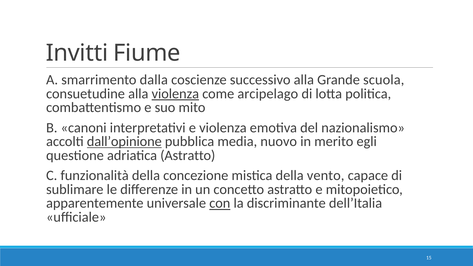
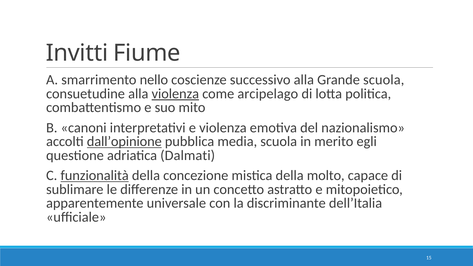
dalla: dalla -> nello (154, 80)
media nuovo: nuovo -> scuola (279, 142)
adriatica Astratto: Astratto -> Dalmati (188, 155)
funzionalità underline: none -> present (95, 176)
vento: vento -> molto (326, 176)
con underline: present -> none (220, 203)
